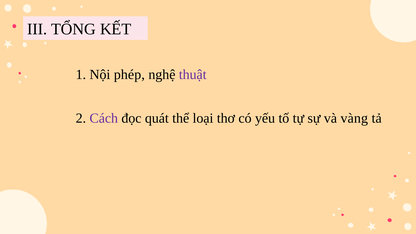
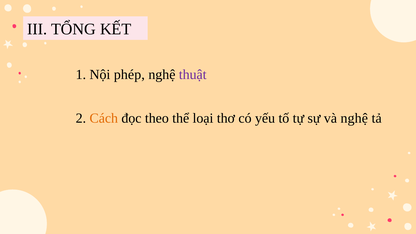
Cách colour: purple -> orange (104, 118)
quát: quát -> theo (157, 118)
và vàng: vàng -> nghệ (354, 118)
